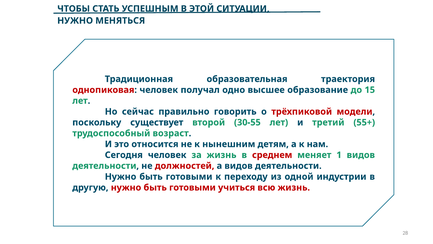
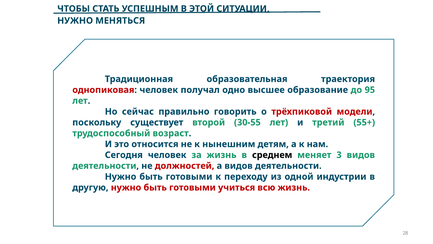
15: 15 -> 95 (370, 90)
среднем colour: red -> black (272, 155)
1: 1 -> 3 (339, 155)
